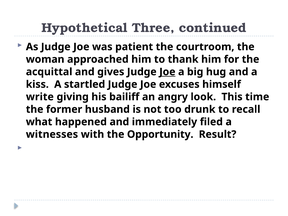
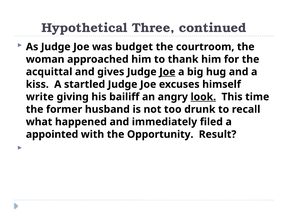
patient: patient -> budget (134, 47)
look underline: none -> present (203, 97)
witnesses: witnesses -> appointed (52, 134)
